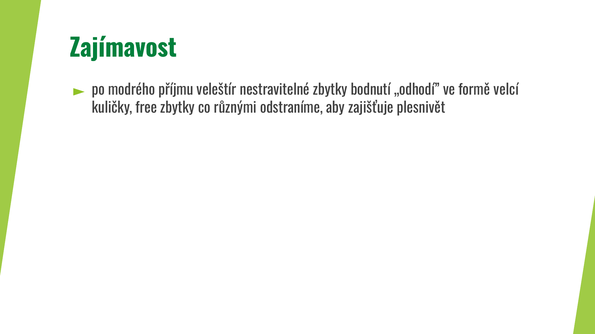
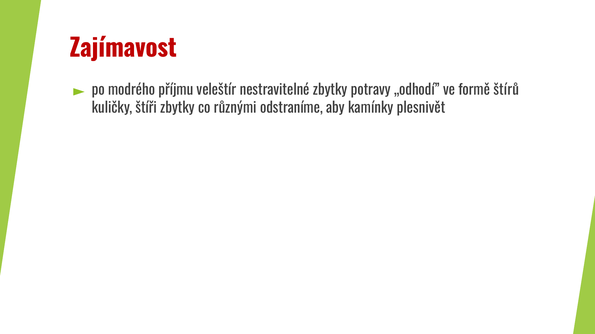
Zajímavost colour: green -> red (123, 49)
bodnutí: bodnutí -> potravy (371, 90)
velcí: velcí -> štírů (506, 90)
free: free -> štíři (146, 108)
zajišťuje: zajišťuje -> kamínky (371, 108)
